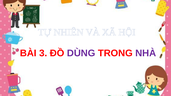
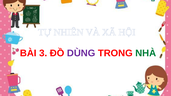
NHÀ colour: purple -> green (146, 53)
